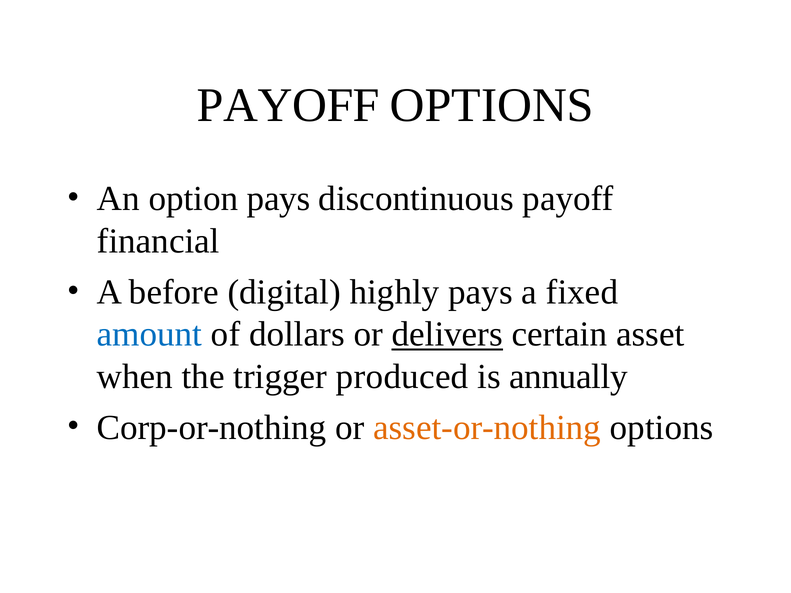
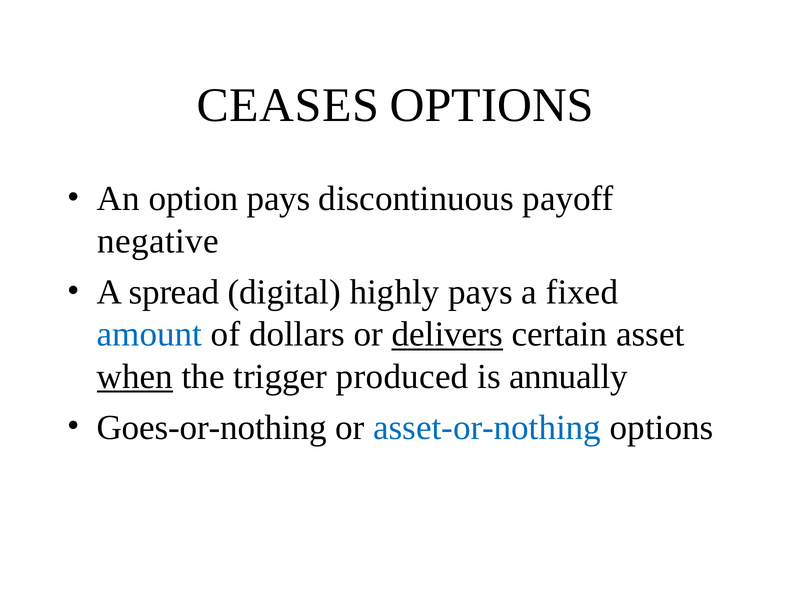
PAYOFF: PAYOFF -> CEASES (288, 106)
financial: financial -> negative (158, 241)
before: before -> spread (174, 292)
when underline: none -> present (135, 377)
Corp-or-nothing: Corp-or-nothing -> Goes-or-nothing (212, 428)
asset-or-nothing colour: orange -> blue (487, 428)
